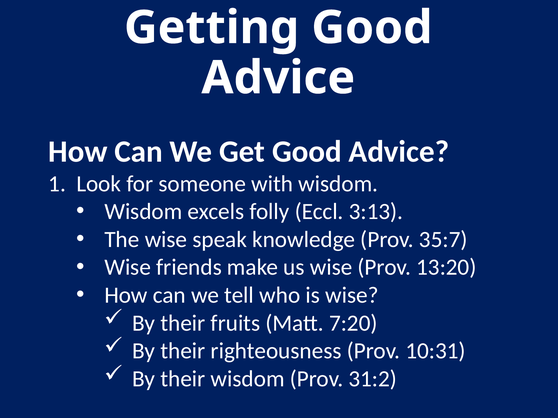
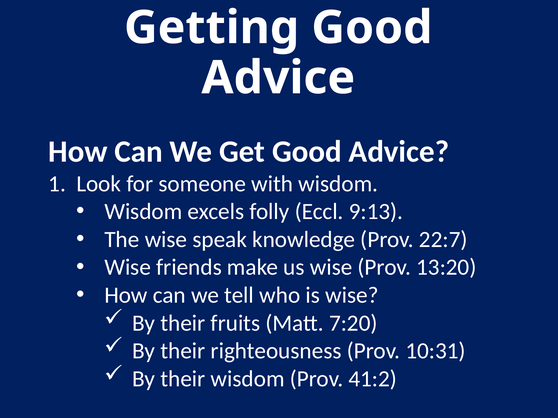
3:13: 3:13 -> 9:13 (376, 212)
35:7: 35:7 -> 22:7 (443, 240)
31:2: 31:2 -> 41:2 (373, 379)
